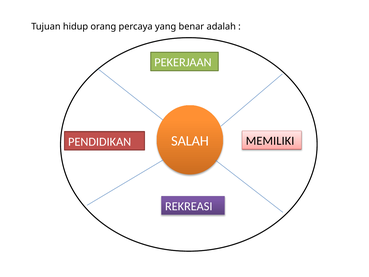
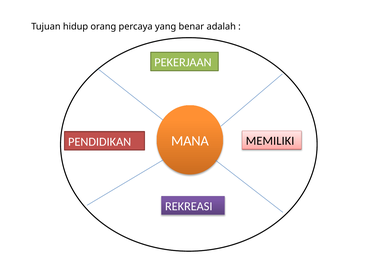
SALAH: SALAH -> MANA (190, 141)
